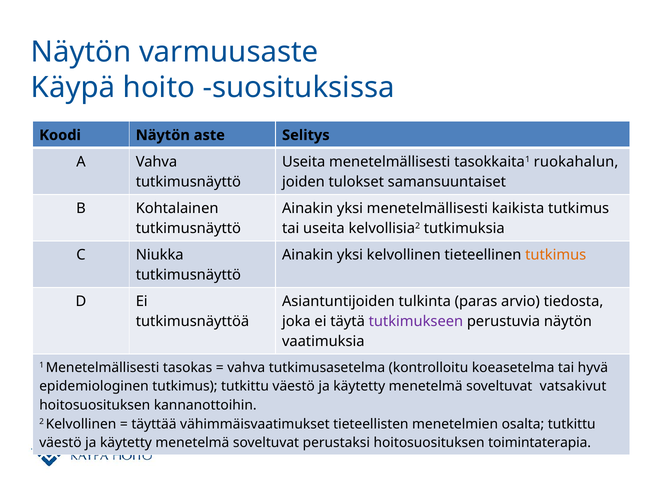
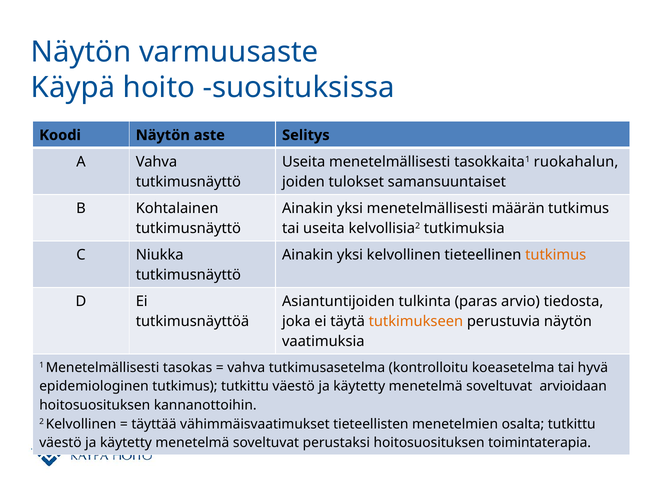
kaikista: kaikista -> määrän (518, 209)
tutkimukseen colour: purple -> orange (416, 322)
vatsakivut: vatsakivut -> arvioidaan (573, 387)
